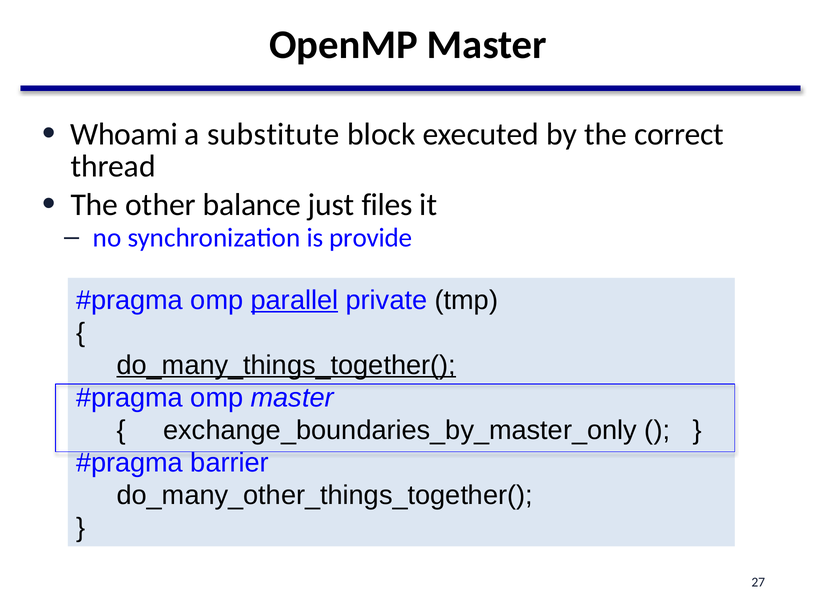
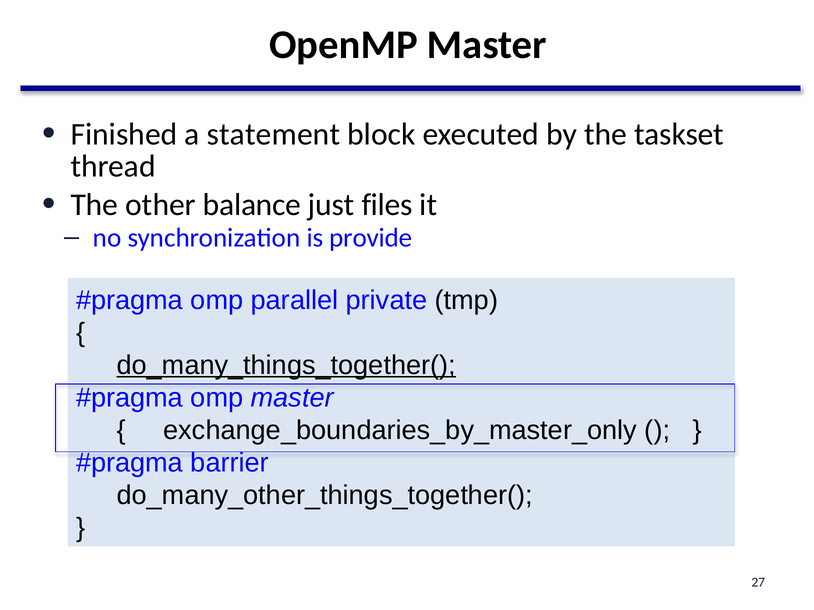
Whoami: Whoami -> Finished (124, 134)
substitute: substitute -> statement (273, 134)
correct: correct -> taskset (679, 134)
parallel underline: present -> none (295, 300)
